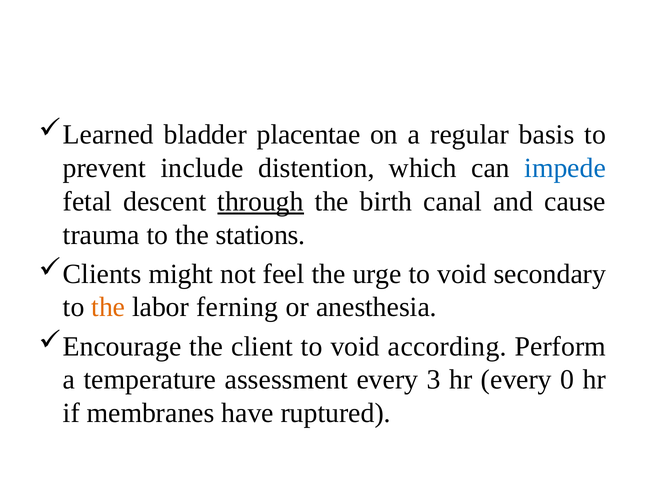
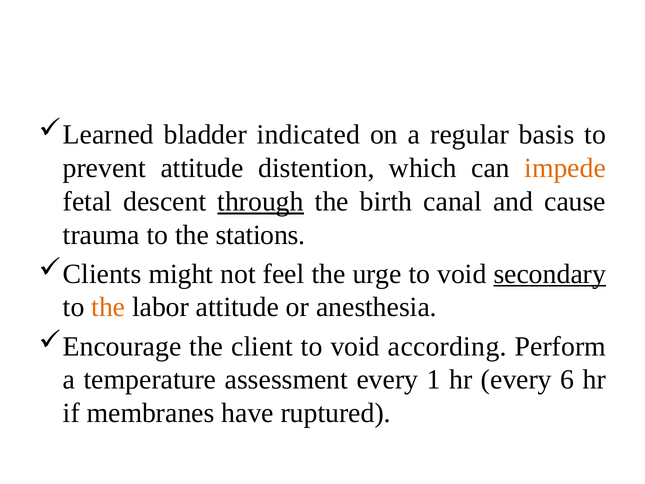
placentae: placentae -> indicated (308, 135)
prevent include: include -> attitude (202, 168)
impede colour: blue -> orange (565, 168)
secondary underline: none -> present (550, 274)
labor ferning: ferning -> attitude (237, 307)
3: 3 -> 1 (434, 380)
0: 0 -> 6 (567, 380)
